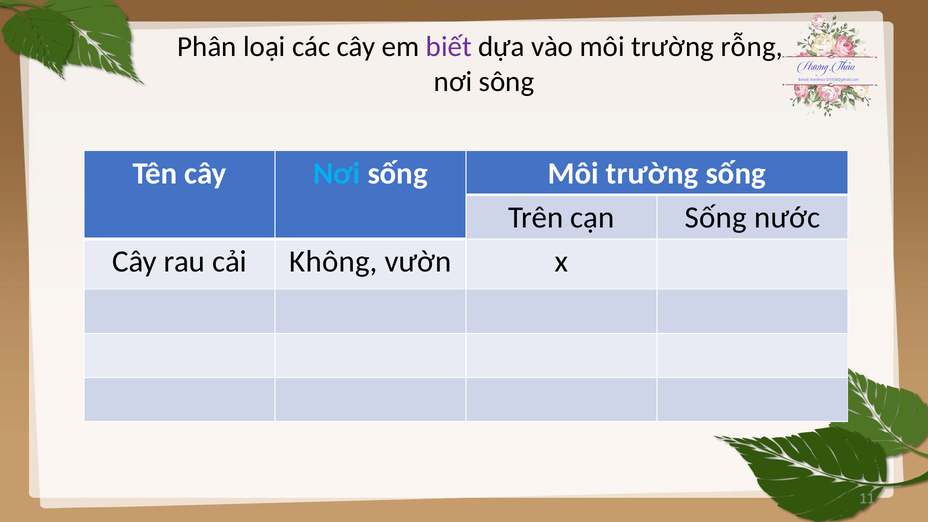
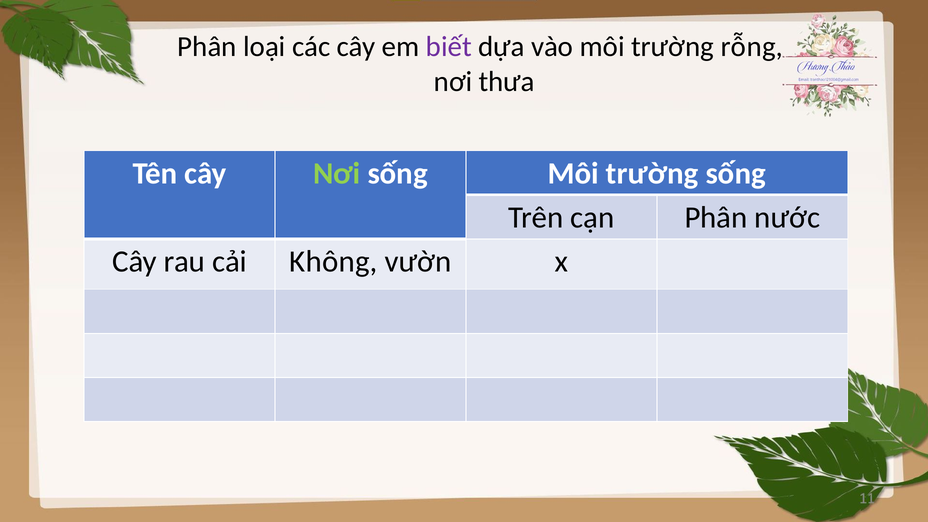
sông: sông -> thưa (507, 81)
Nơi colour: light blue -> light green (337, 174)
cạn Sống: Sống -> Phân (716, 218)
